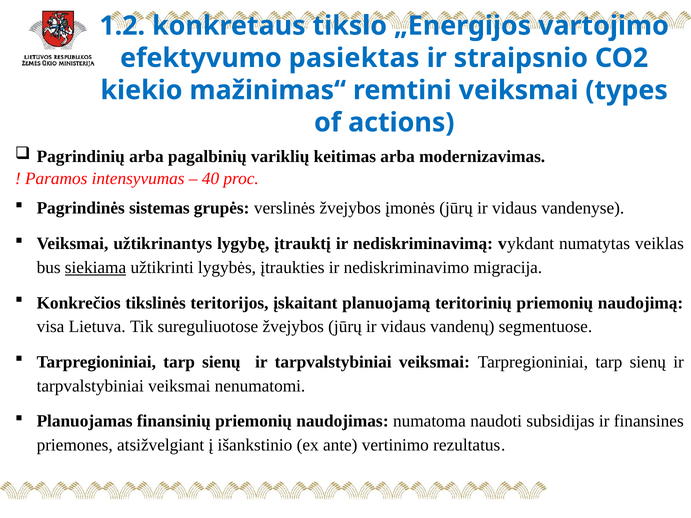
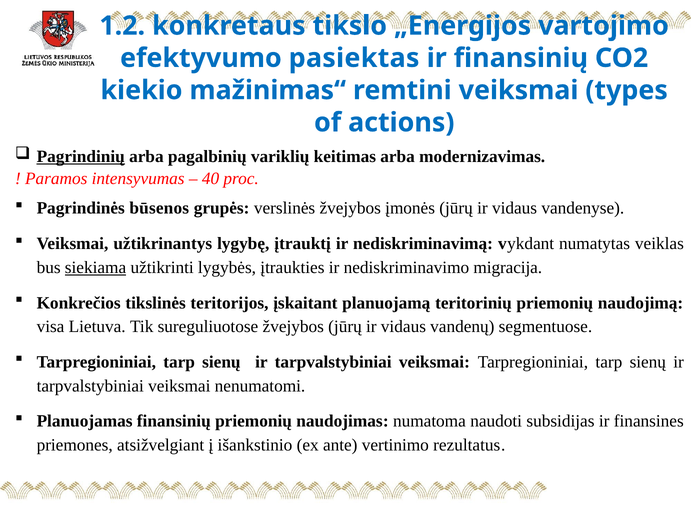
ir straipsnio: straipsnio -> finansinių (521, 58)
Pagrindinių underline: none -> present (81, 156)
sistemas: sistemas -> būsenos (159, 208)
